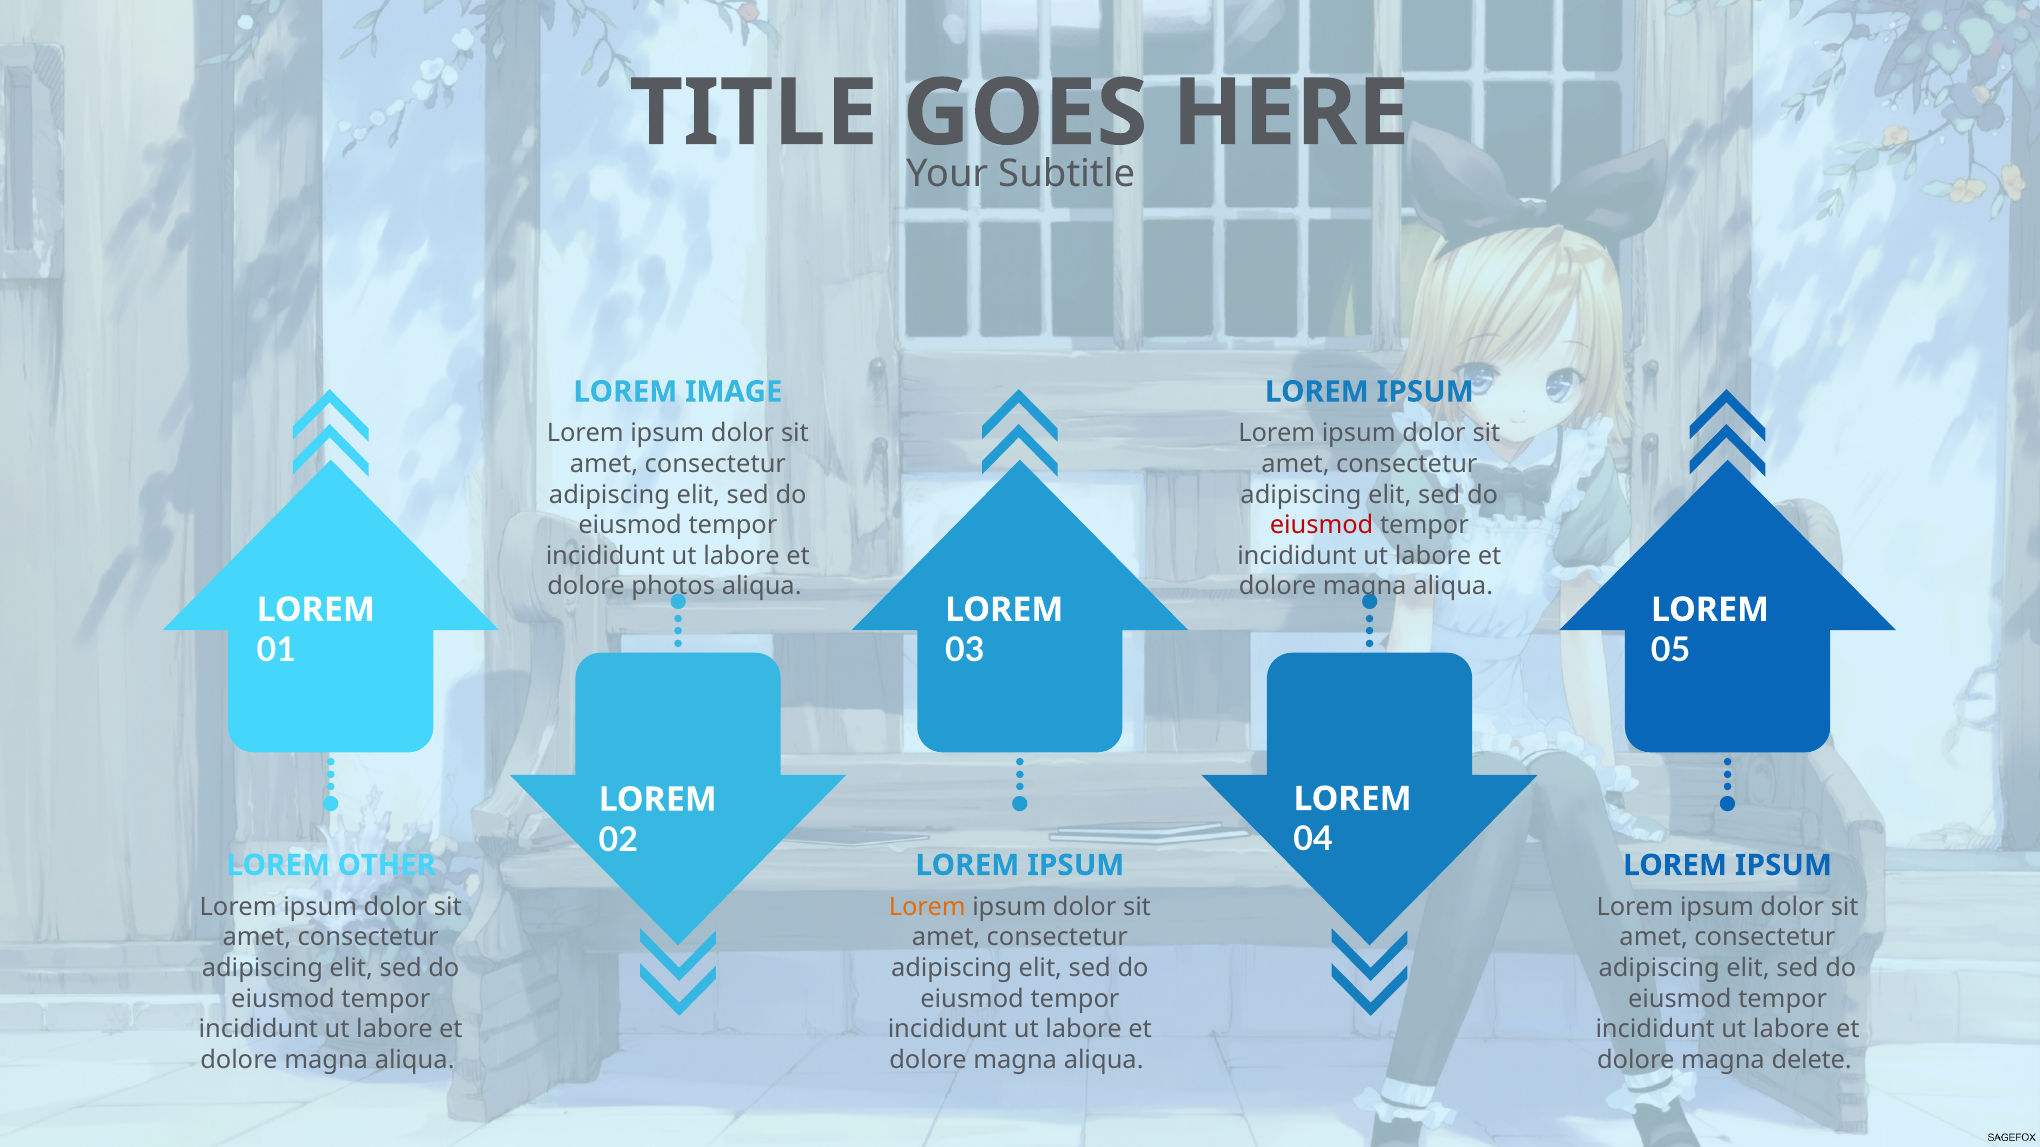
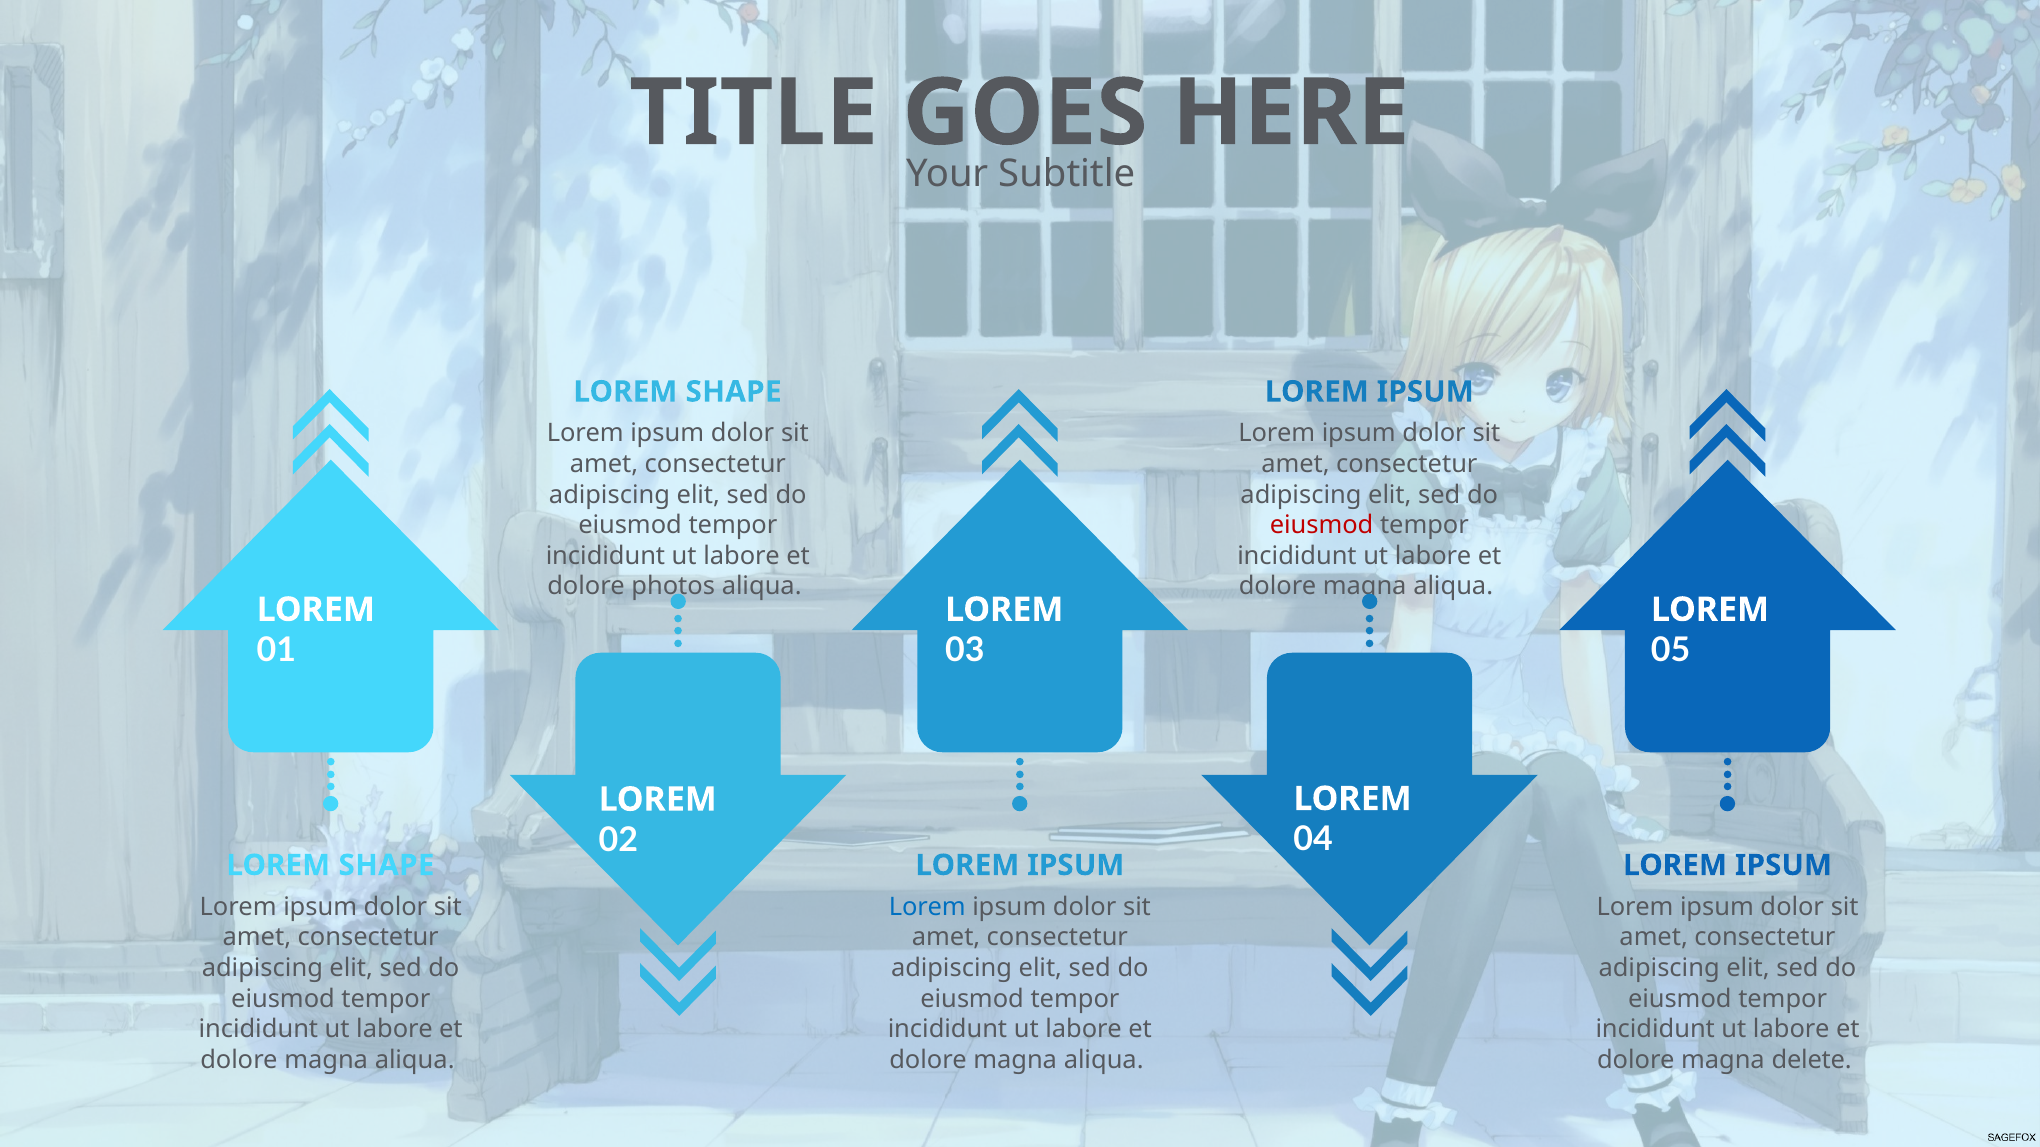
IMAGE: IMAGE -> SHAPE (734, 392)
OTHER: OTHER -> SHAPE (386, 866)
Lorem colour: orange -> blue (927, 907)
